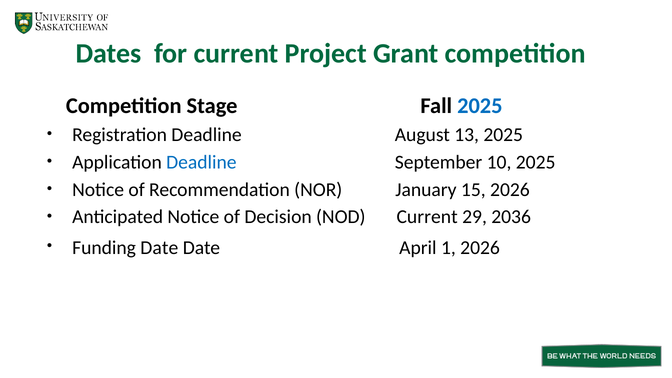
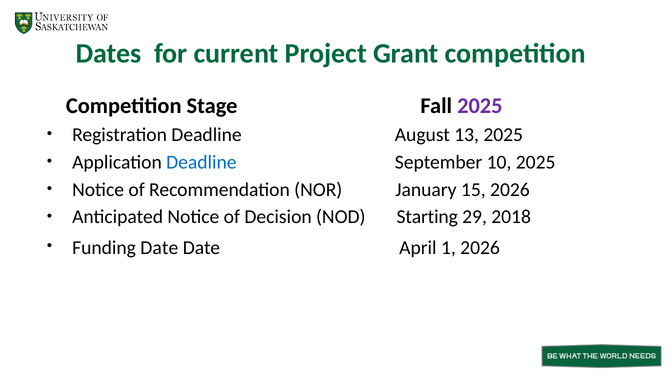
2025 colour: blue -> purple (480, 106)
NOD Current: Current -> Starting (427, 217)
2036: 2036 -> 2018 (511, 217)
